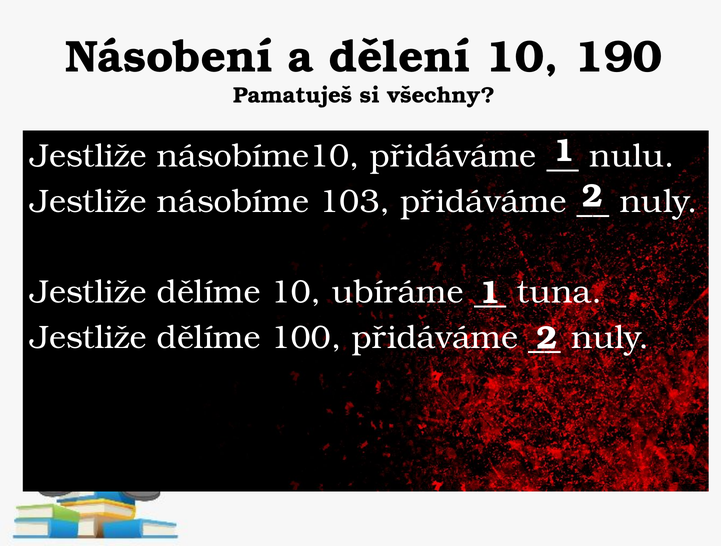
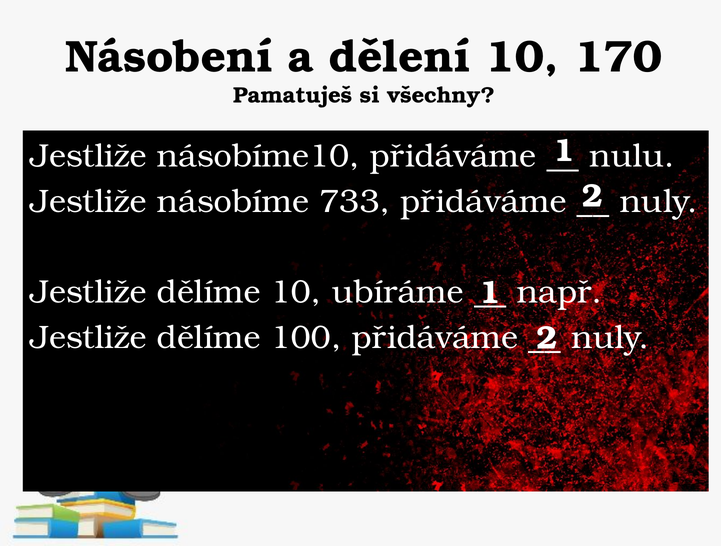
190: 190 -> 170 (618, 57)
103: 103 -> 733 (355, 201)
tuna: tuna -> např (559, 292)
